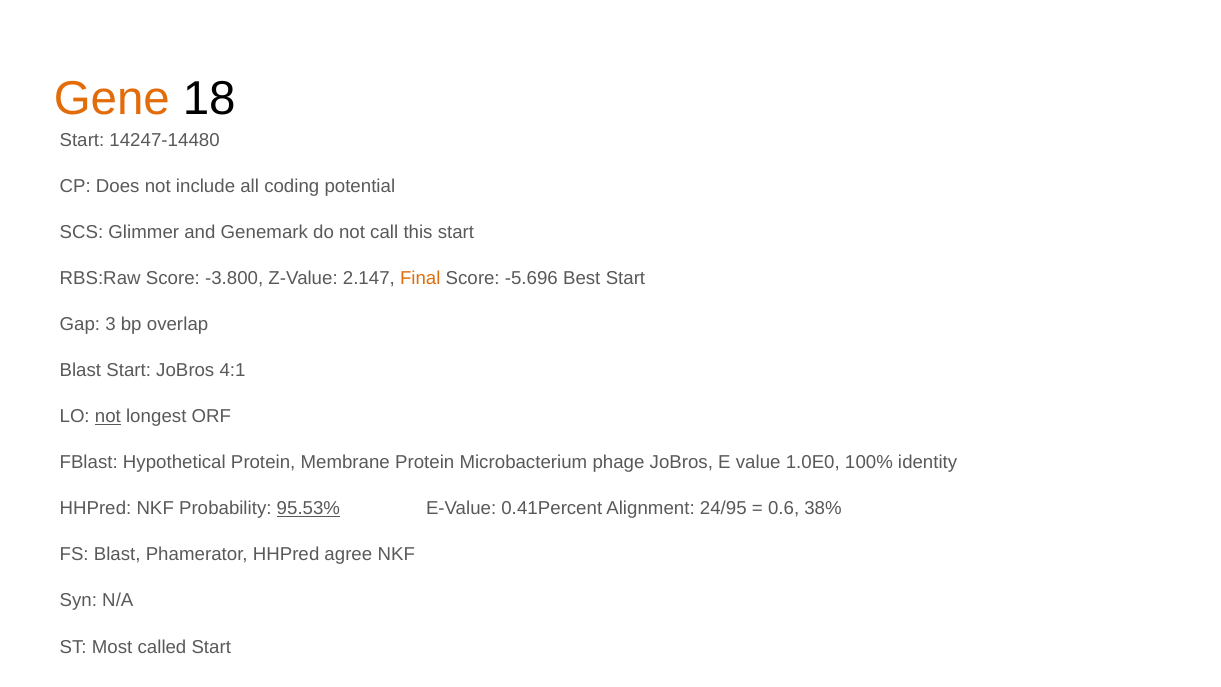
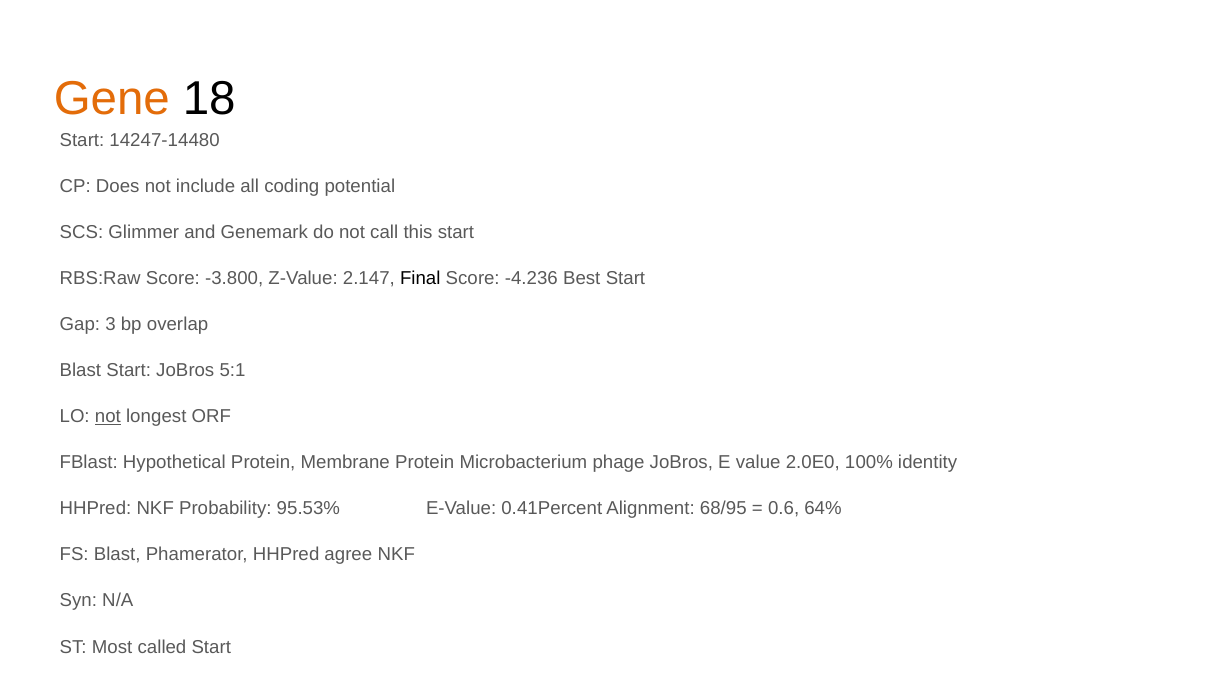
Final colour: orange -> black (420, 278)
-5.696: -5.696 -> -4.236 (531, 278)
4:1: 4:1 -> 5:1 (233, 370)
1.0E0: 1.0E0 -> 2.0E0 (813, 463)
95.53% underline: present -> none (308, 509)
24/95: 24/95 -> 68/95 (723, 509)
38%: 38% -> 64% (823, 509)
